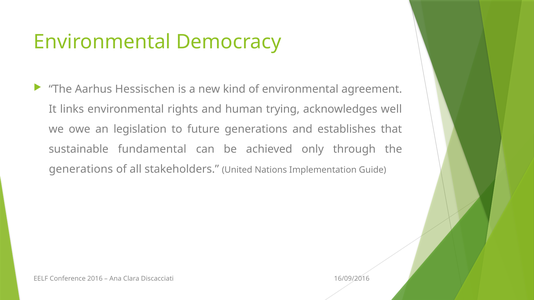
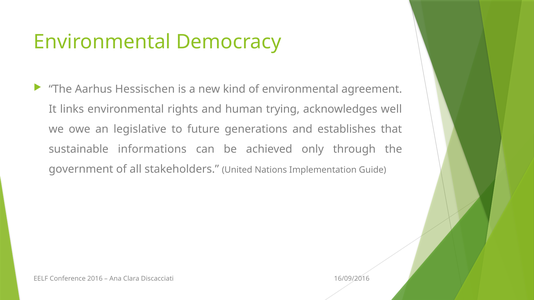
legislation: legislation -> legislative (140, 129)
fundamental: fundamental -> informations (152, 149)
generations: generations -> government (81, 170)
